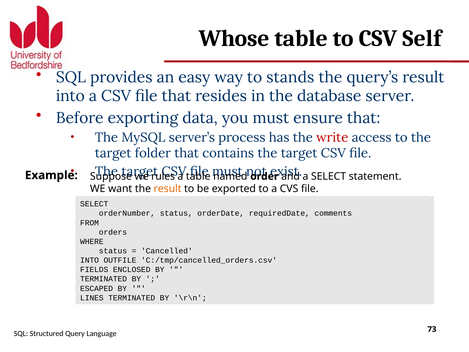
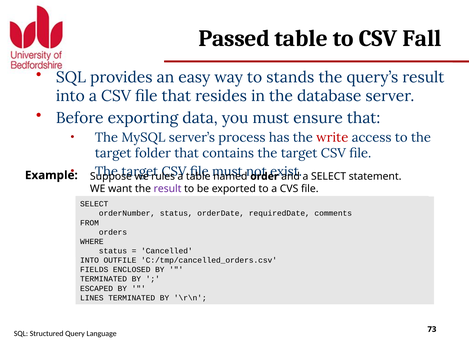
Whose: Whose -> Passed (234, 38)
Self: Self -> Fall (422, 38)
result colour: orange -> purple (168, 189)
